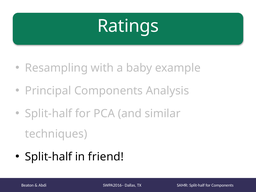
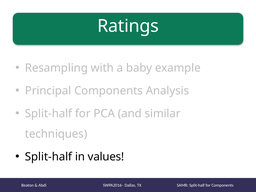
friend: friend -> values (106, 157)
